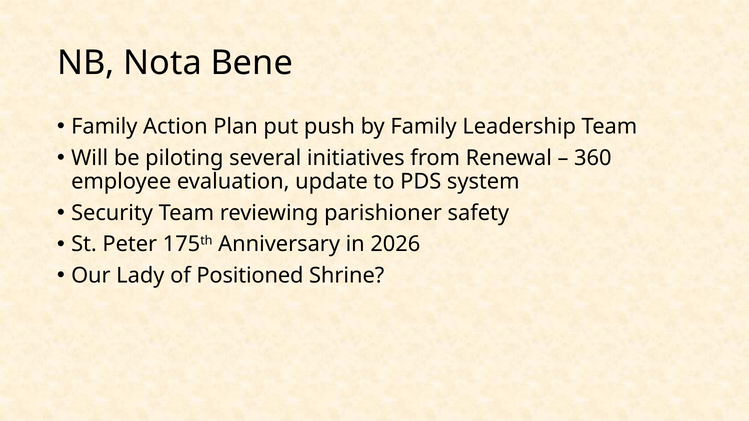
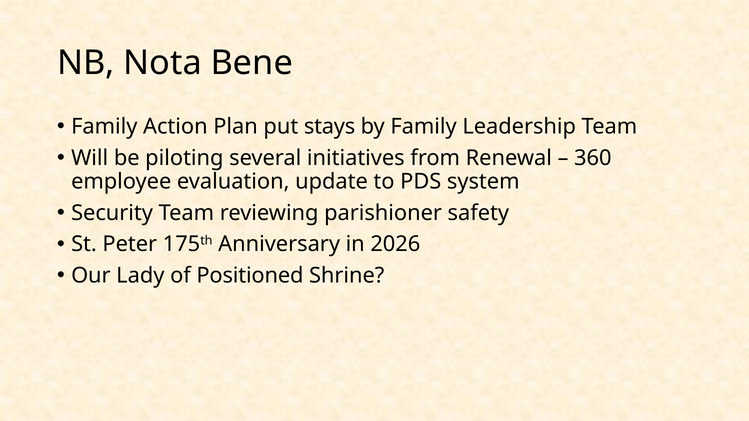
push: push -> stays (330, 127)
